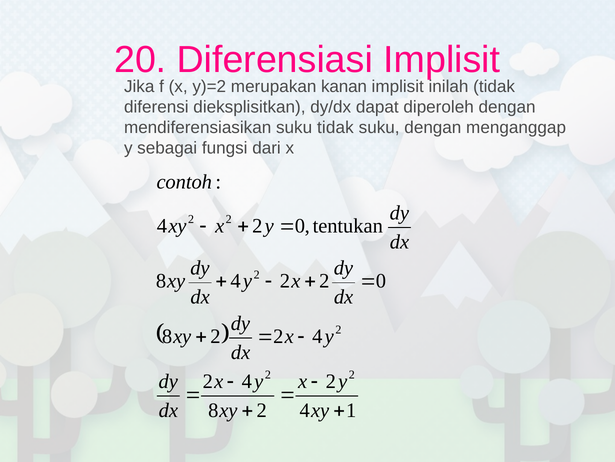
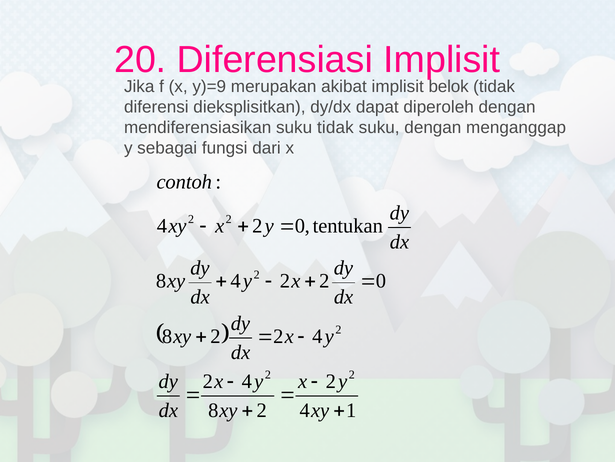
y)=2: y)=2 -> y)=9 (209, 86)
kanan: kanan -> akibat (344, 86)
inilah: inilah -> belok (449, 86)
